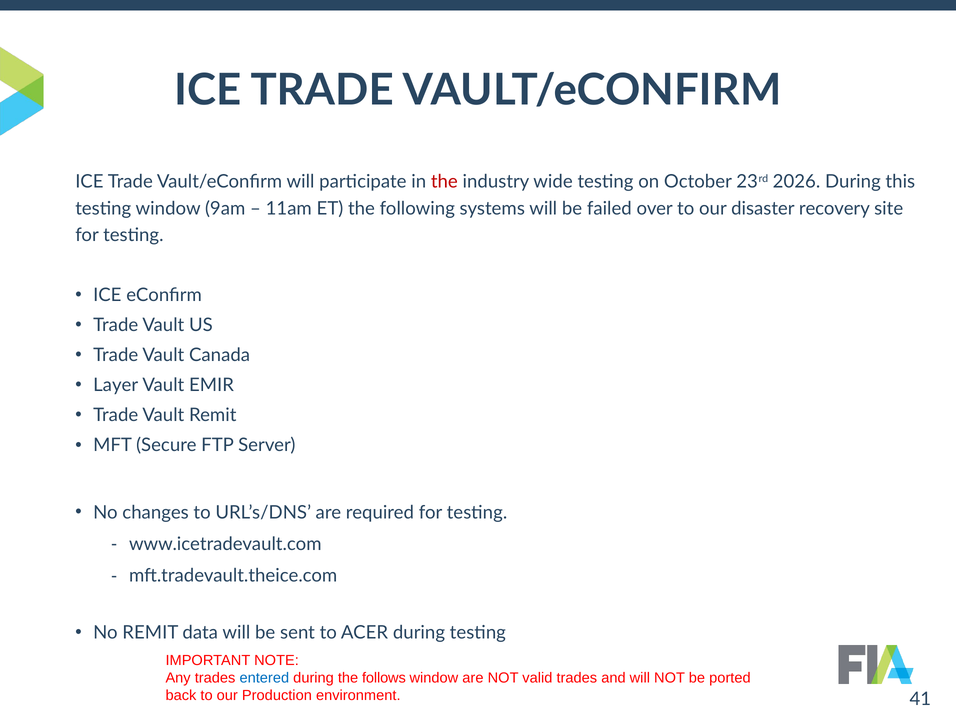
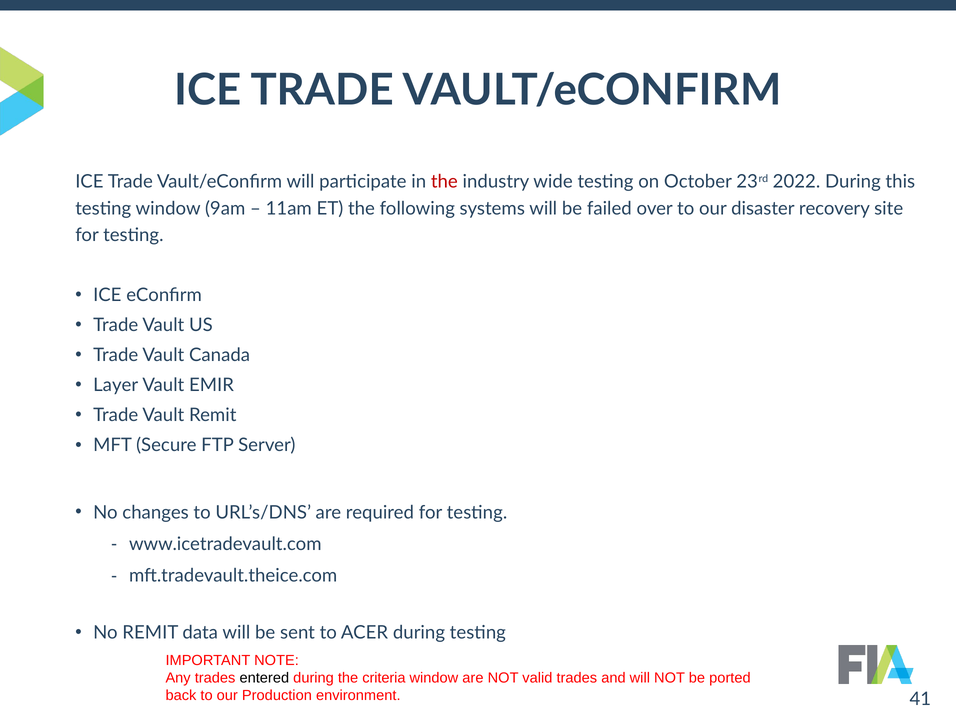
2026: 2026 -> 2022 (797, 182)
entered colour: blue -> black (264, 678)
follows: follows -> criteria (384, 678)
